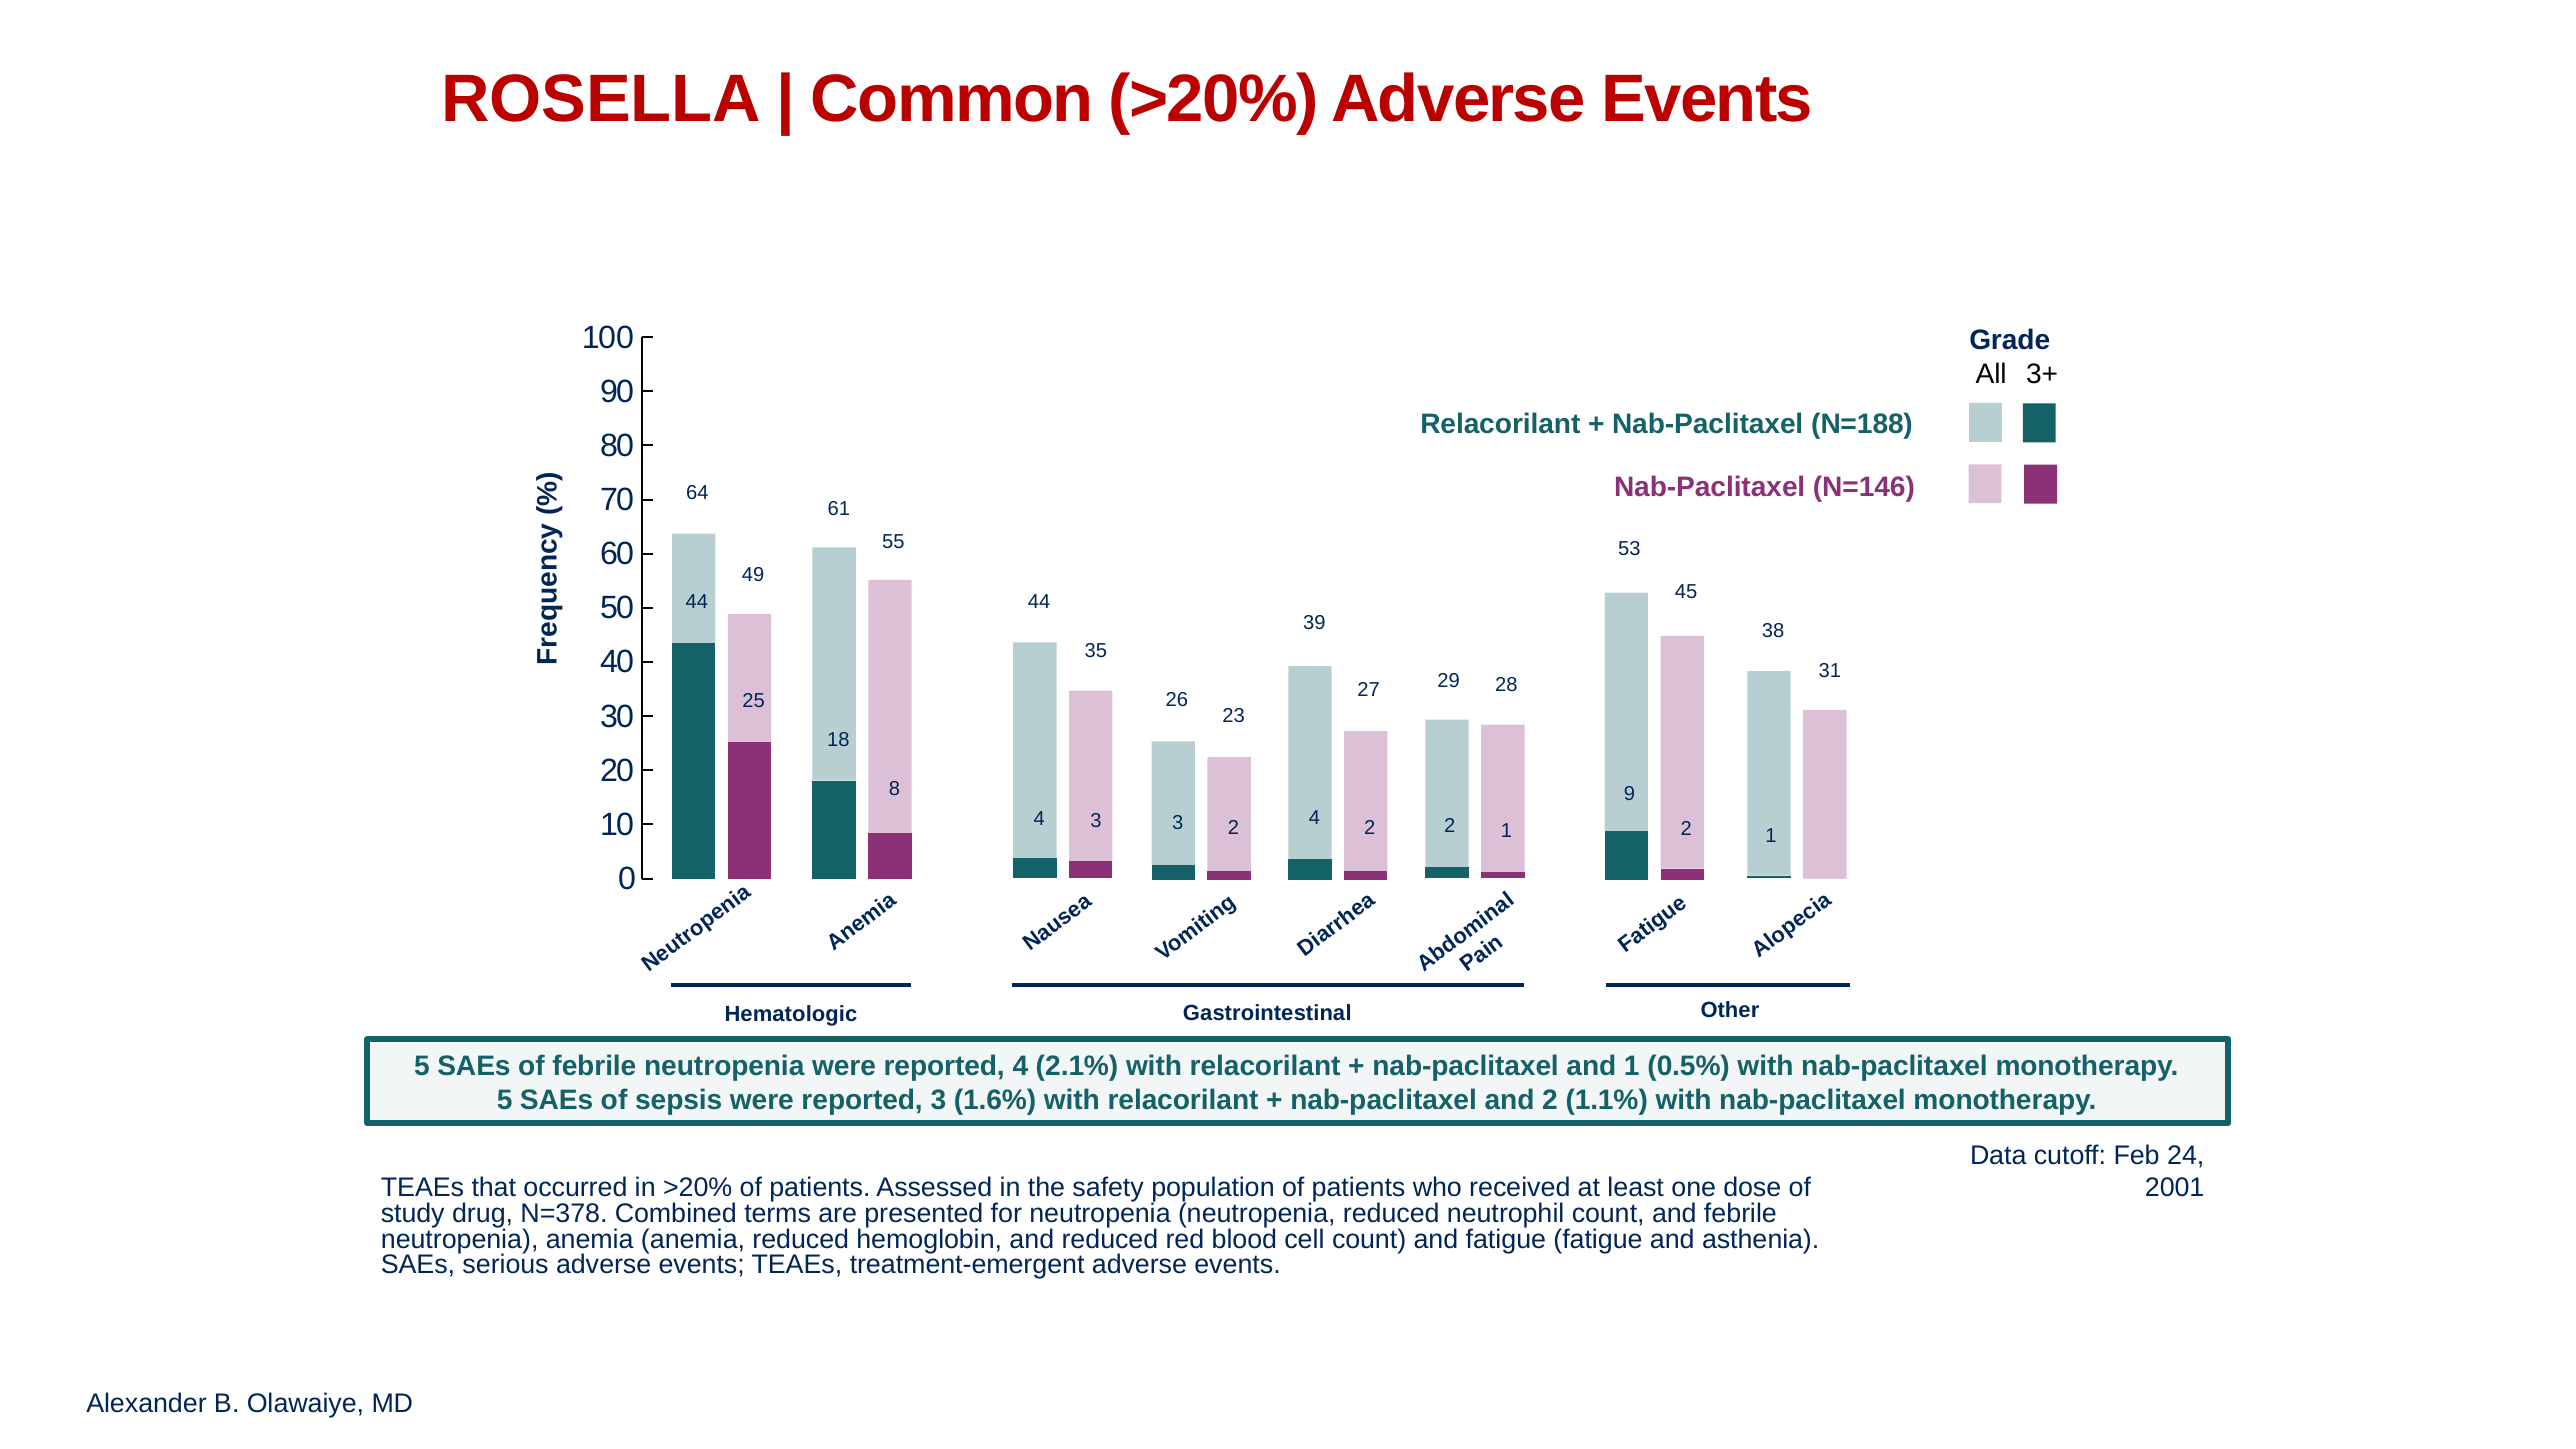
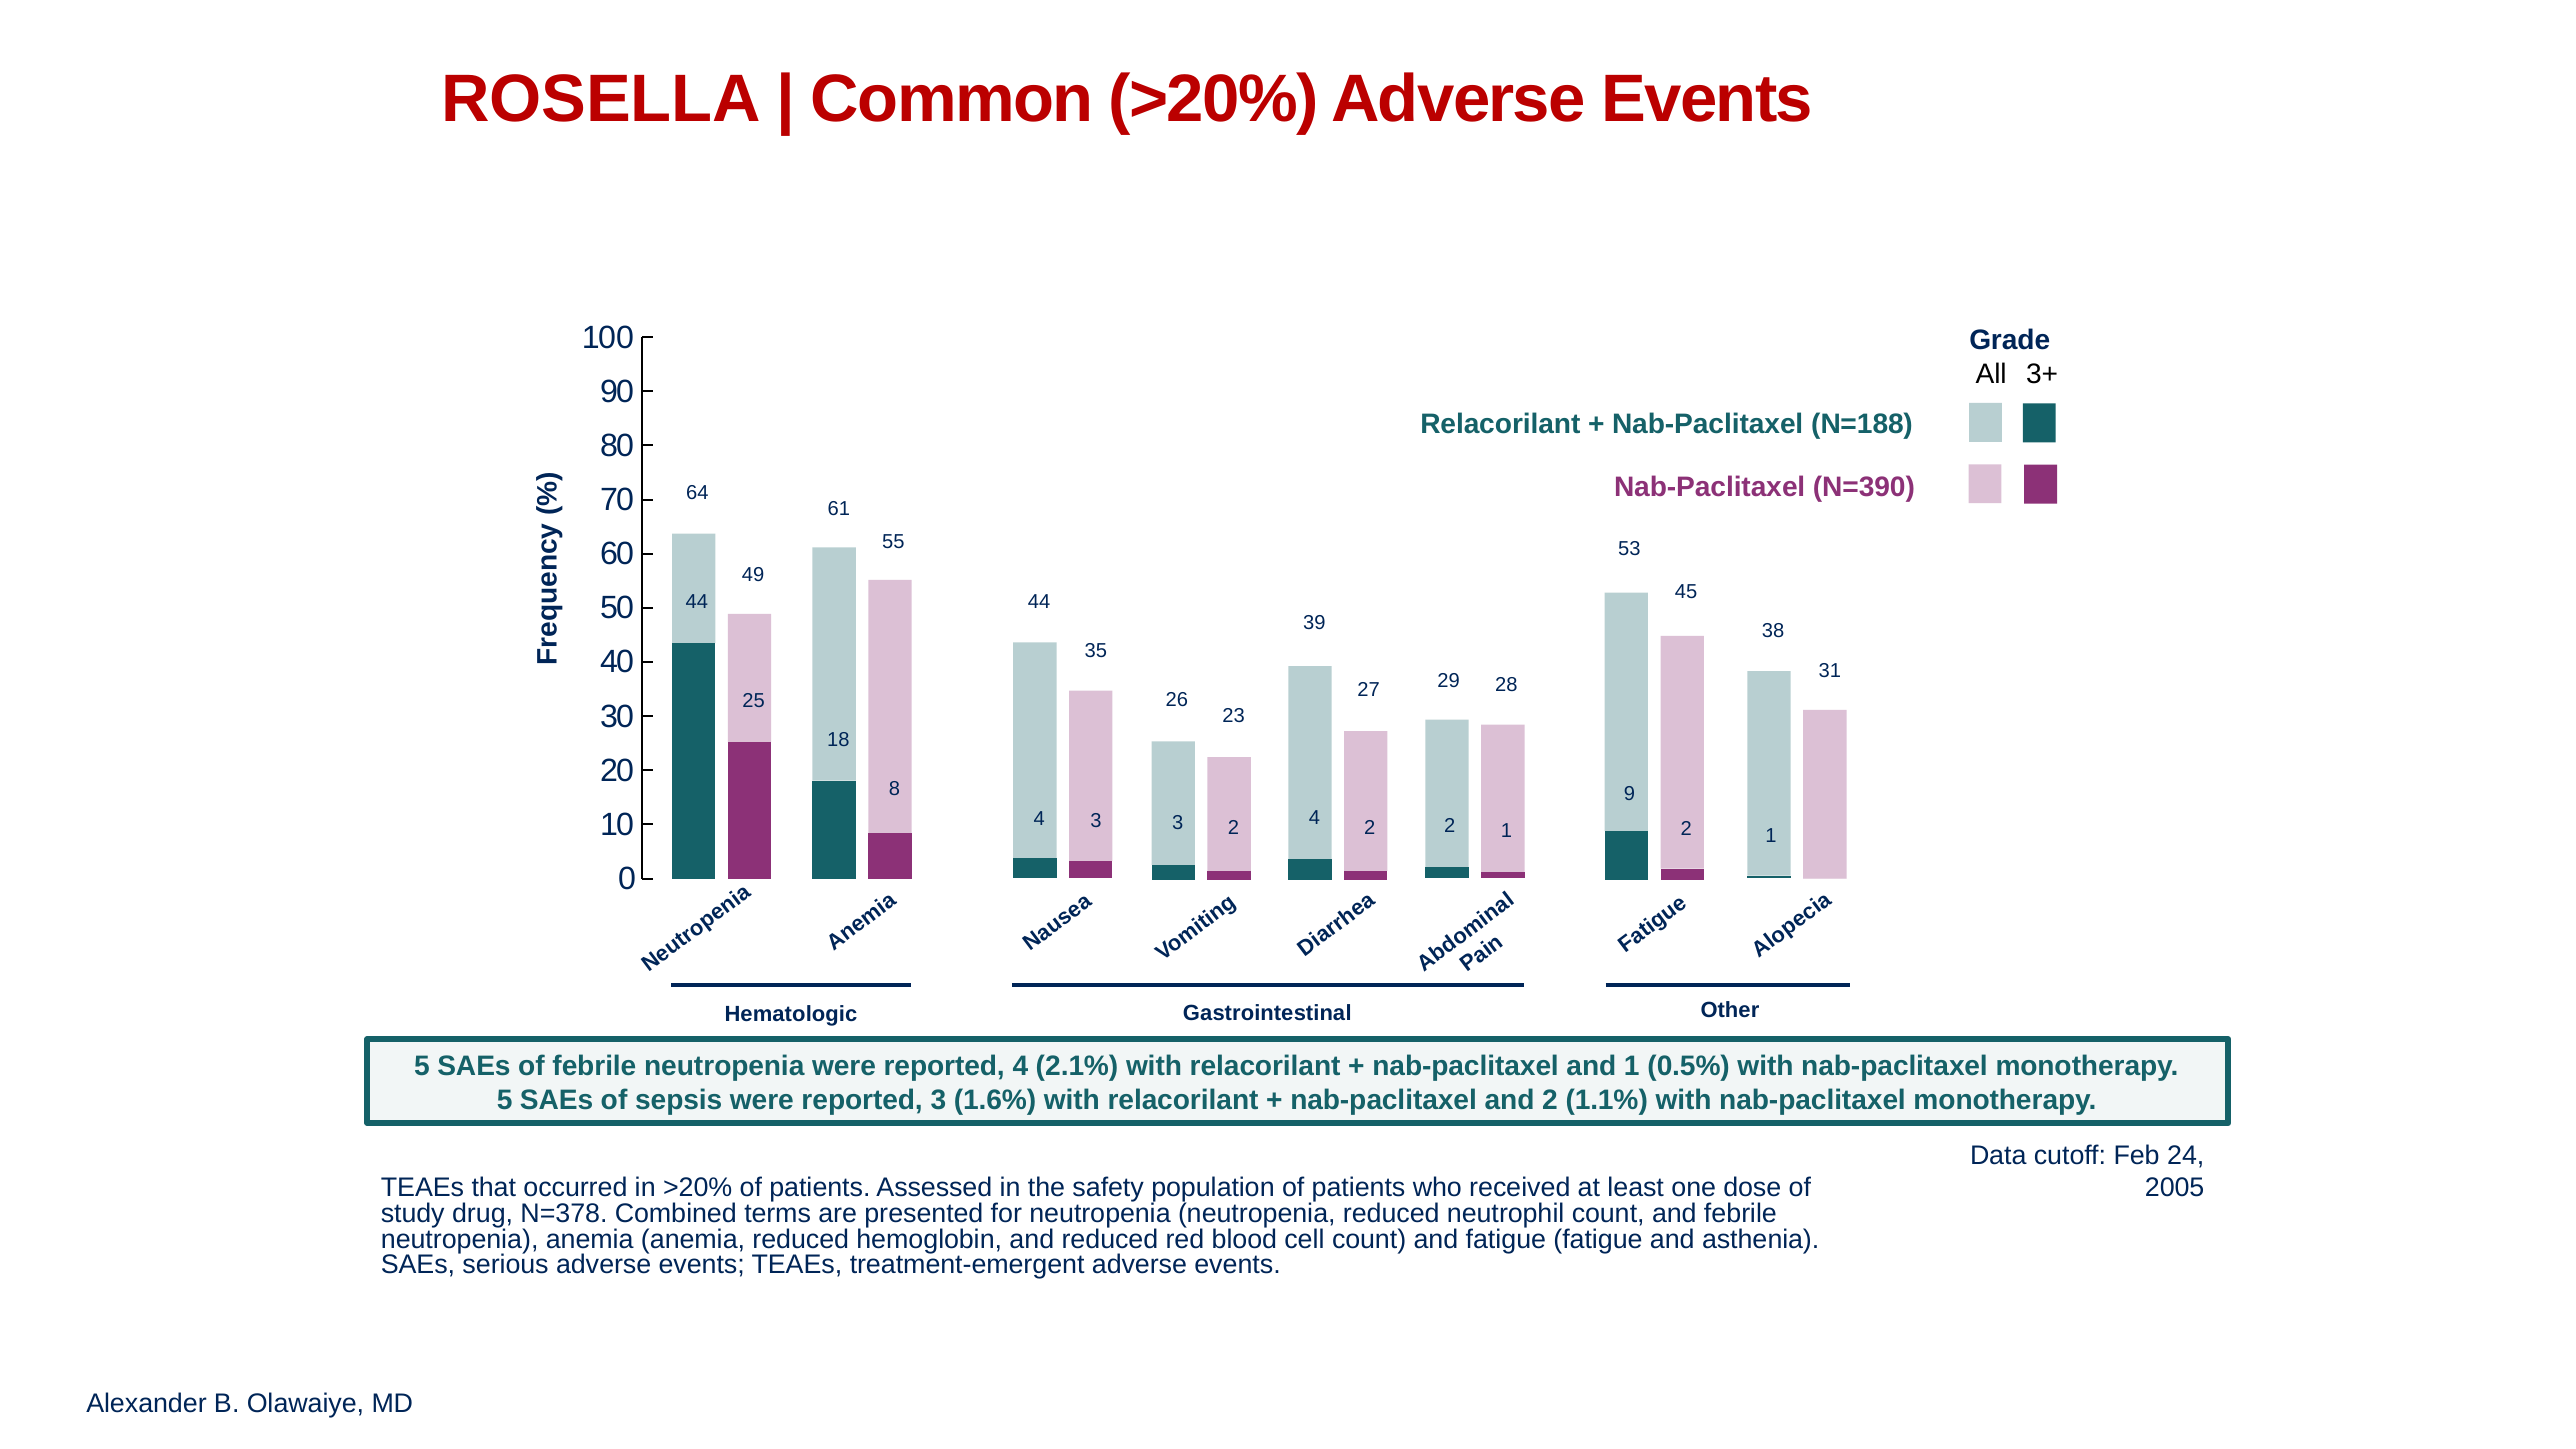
N=146: N=146 -> N=390 (1864, 487)
2001: 2001 -> 2005 (2175, 1188)
